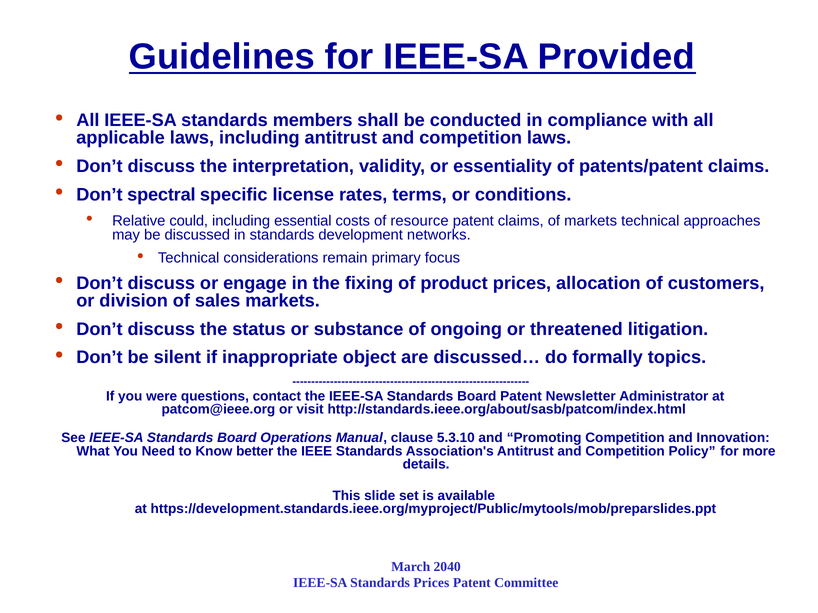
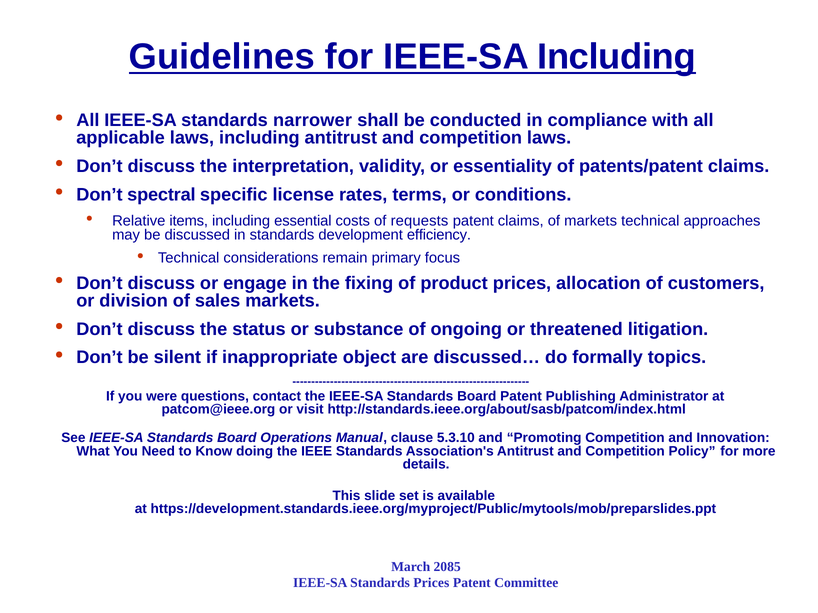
IEEE-SA Provided: Provided -> Including (617, 57)
members: members -> narrower (312, 121)
could: could -> items (189, 221)
resource: resource -> requests (420, 221)
networks: networks -> efficiency (439, 235)
Newsletter: Newsletter -> Publishing (581, 396)
better: better -> doing (255, 451)
2040: 2040 -> 2085 (447, 567)
